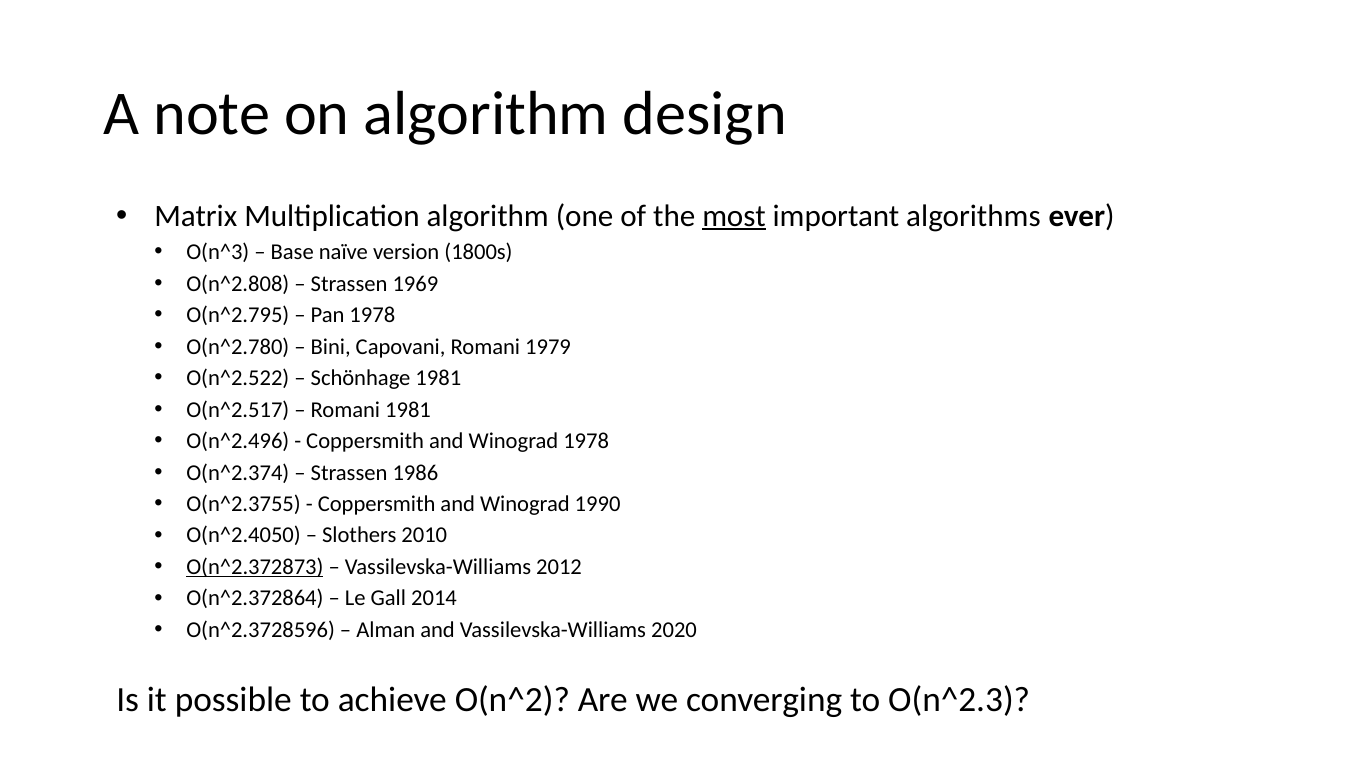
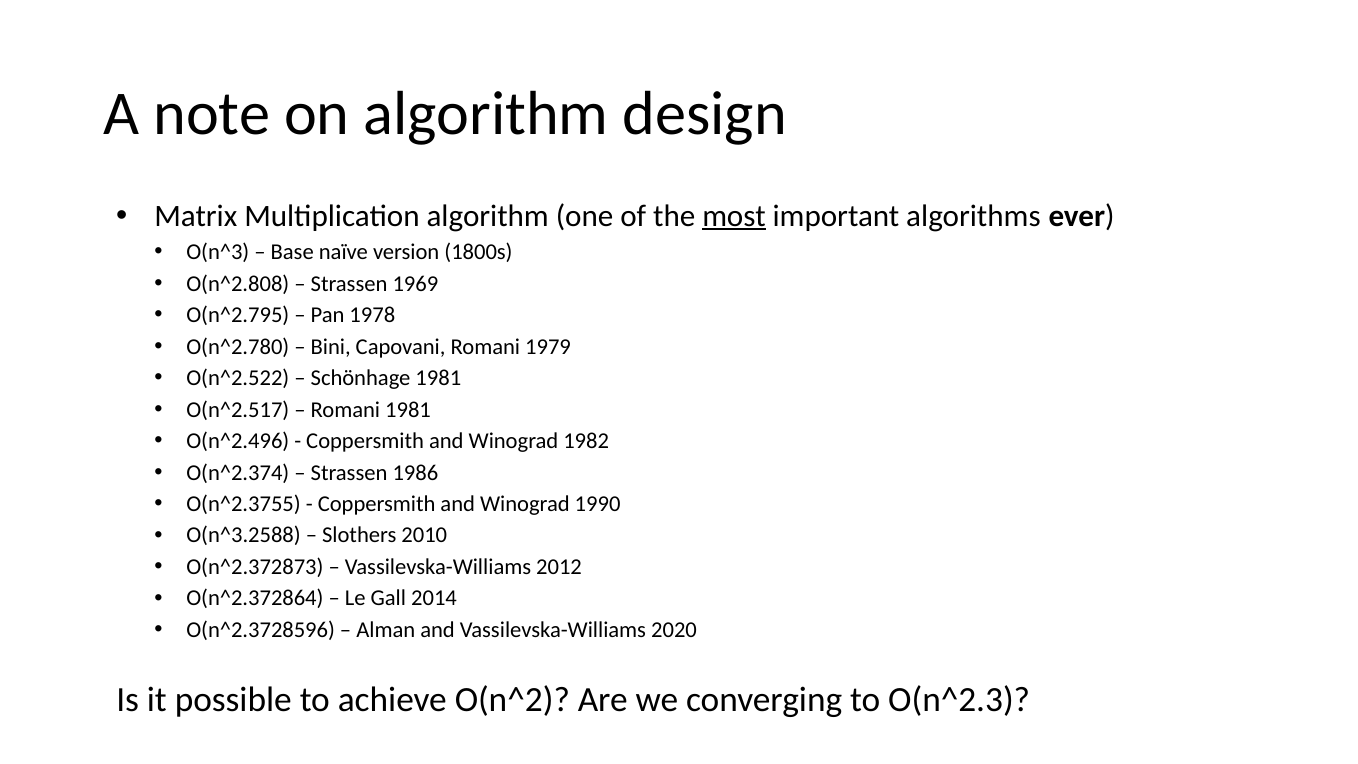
Winograd 1978: 1978 -> 1982 (586, 441)
O(n^2.4050: O(n^2.4050 -> O(n^3.2588 (244, 535)
O(n^2.372873 underline: present -> none (255, 567)
